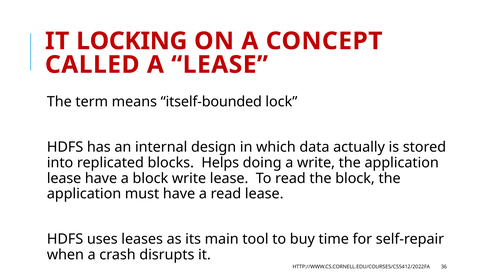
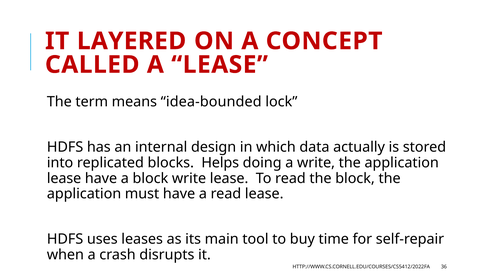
LOCKING: LOCKING -> LAYERED (132, 41)
itself-bounded: itself-bounded -> idea-bounded (211, 102)
